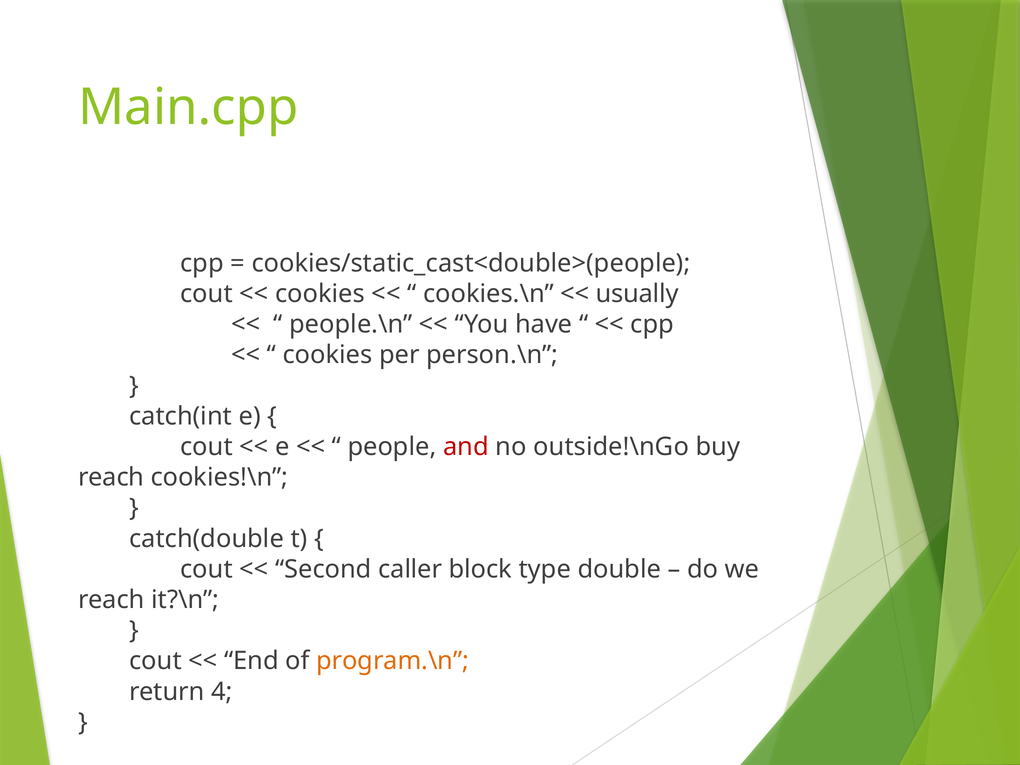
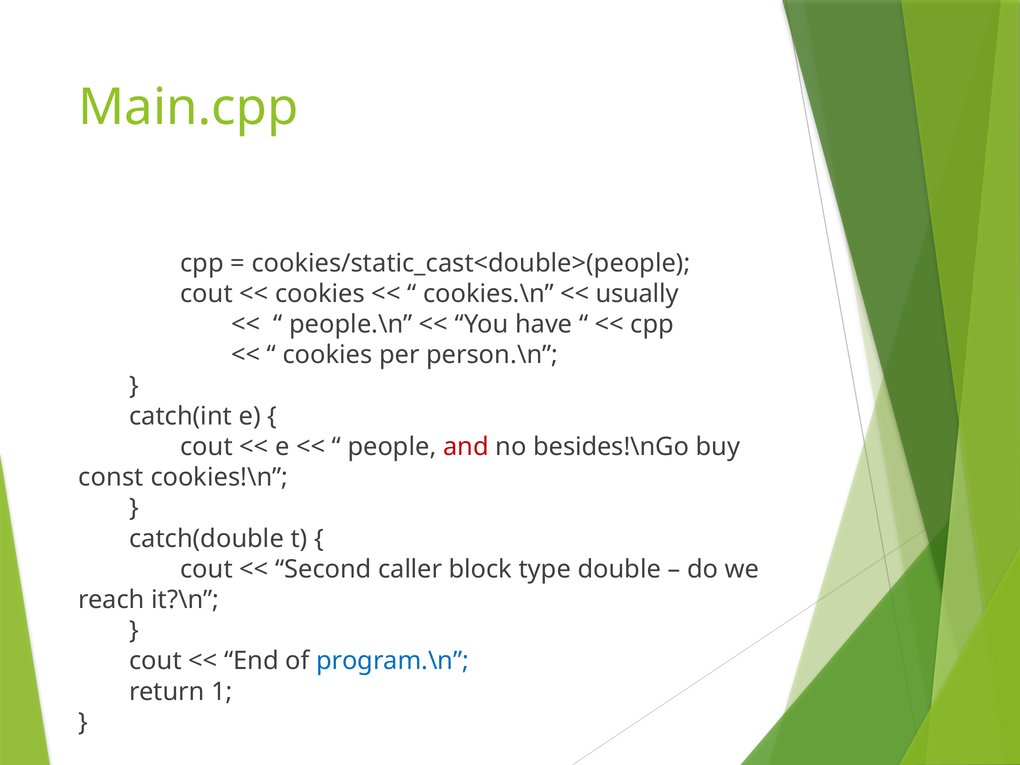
outside!\nGo: outside!\nGo -> besides!\nGo (611, 447)
reach: reach -> const (111, 477)
program.\n colour: orange -> blue (393, 661)
4: 4 -> 1 (222, 692)
